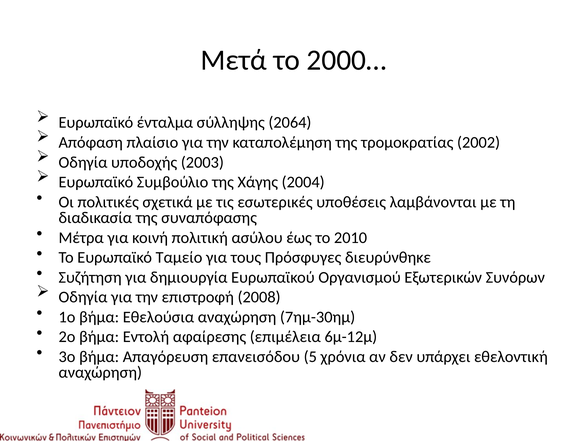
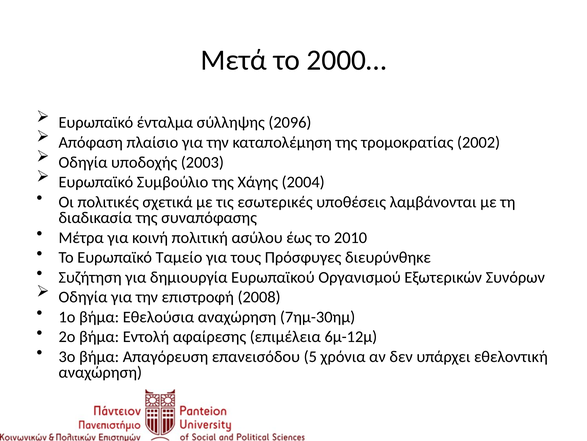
2064: 2064 -> 2096 (290, 122)
